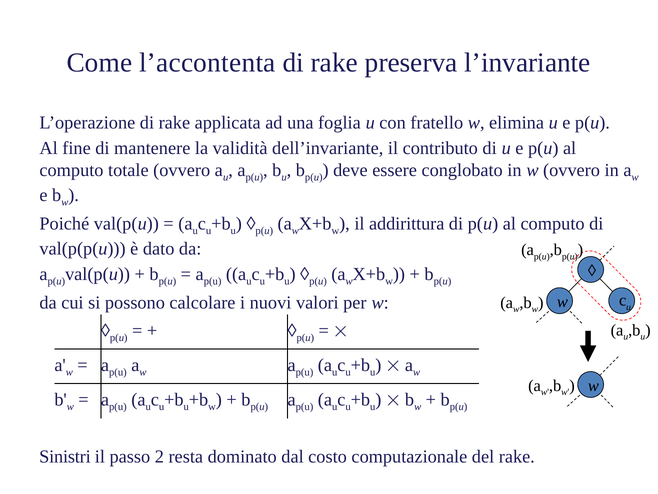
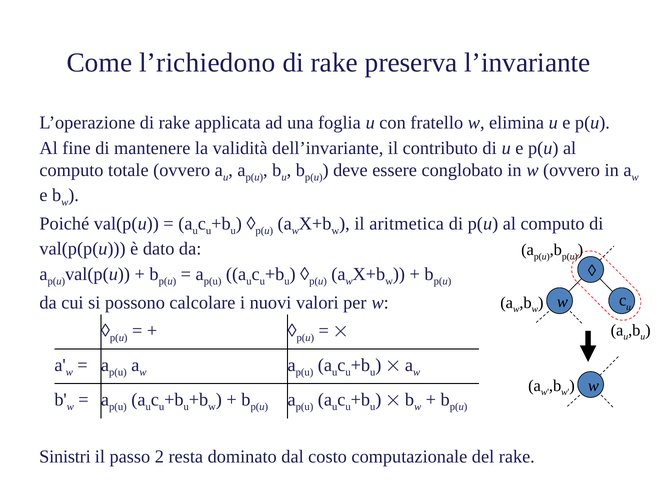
l’accontenta: l’accontenta -> l’richiedono (207, 63)
addirittura: addirittura -> aritmetica (407, 223)
